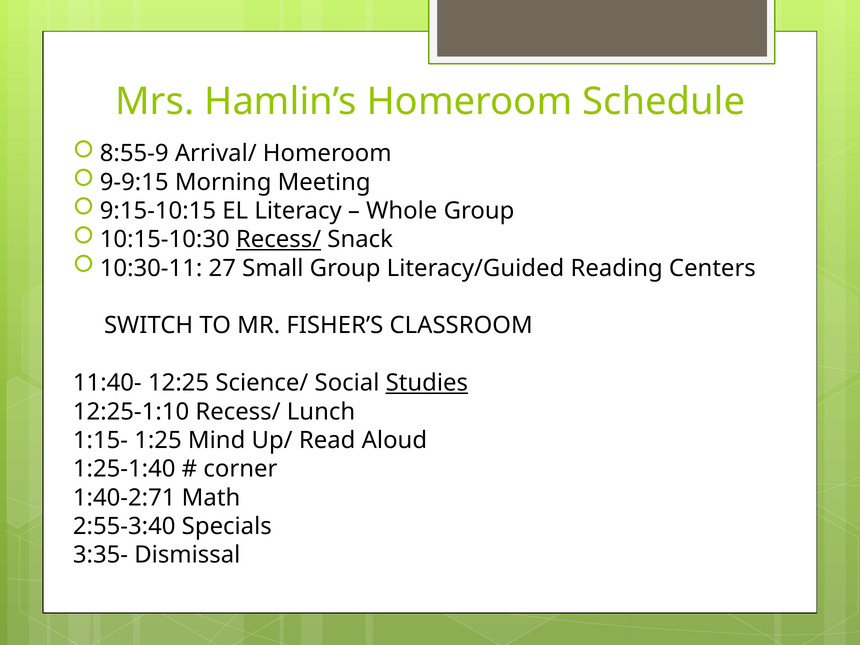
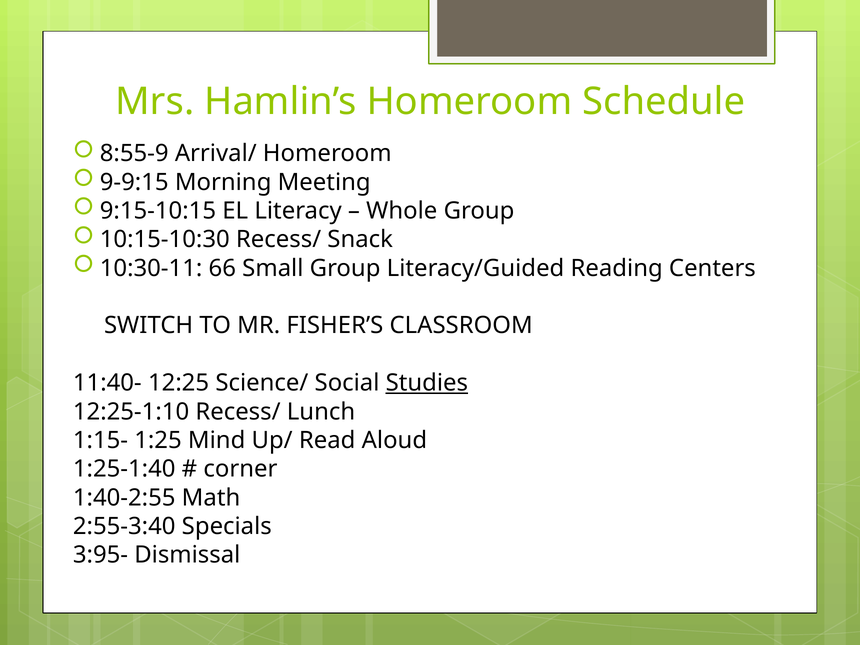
Recess/ underline: present -> none (279, 240)
27: 27 -> 66 (222, 268)
1:40-2:71: 1:40-2:71 -> 1:40-2:55 (124, 498)
3:35-: 3:35- -> 3:95- (100, 555)
